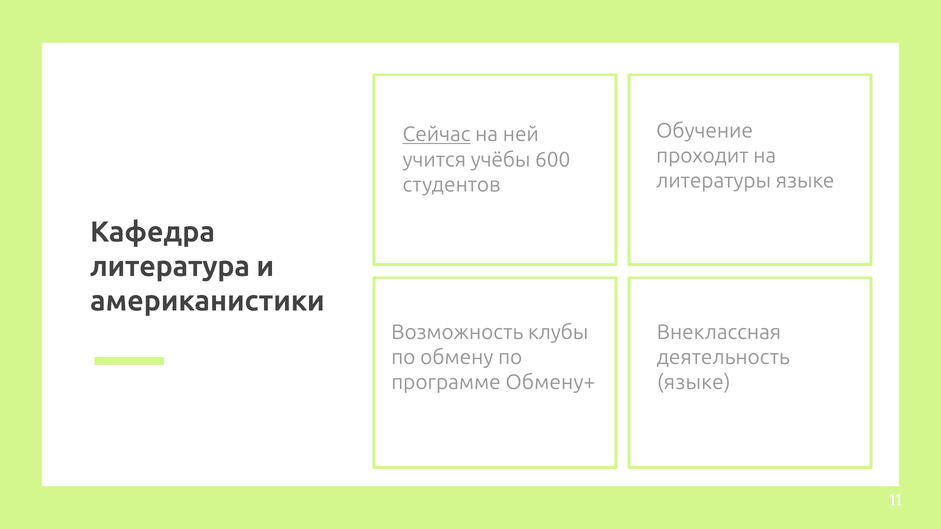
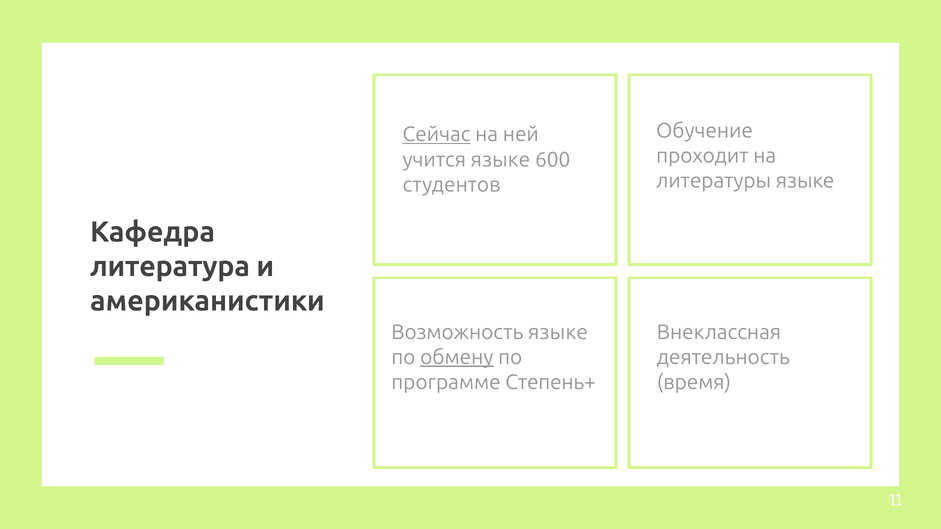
учится учёбы: учёбы -> языке (500, 160)
Возможность клубы: клубы -> языке (558, 332)
обмену underline: none -> present (457, 358)
Обмену+: Обмену+ -> Степень+ (551, 383)
языке: языке -> время (694, 383)
